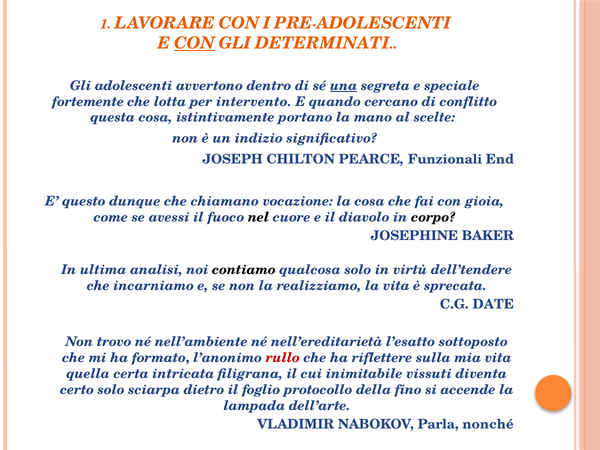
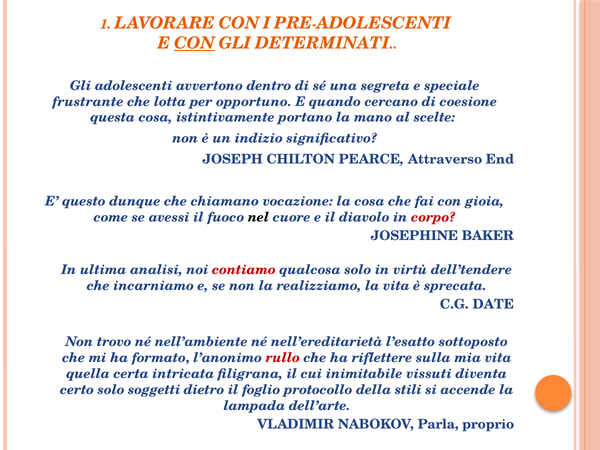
una underline: present -> none (344, 86)
fortemente: fortemente -> frustrante (88, 102)
intervento: intervento -> opportuno (254, 102)
conflitto: conflitto -> coesione (468, 102)
Funzionali: Funzionali -> Attraverso (445, 160)
corpo colour: black -> red (433, 217)
contiamo colour: black -> red (244, 270)
sciarpa: sciarpa -> soggetti (154, 390)
fino: fino -> stili (408, 390)
nonché: nonché -> proprio (488, 424)
